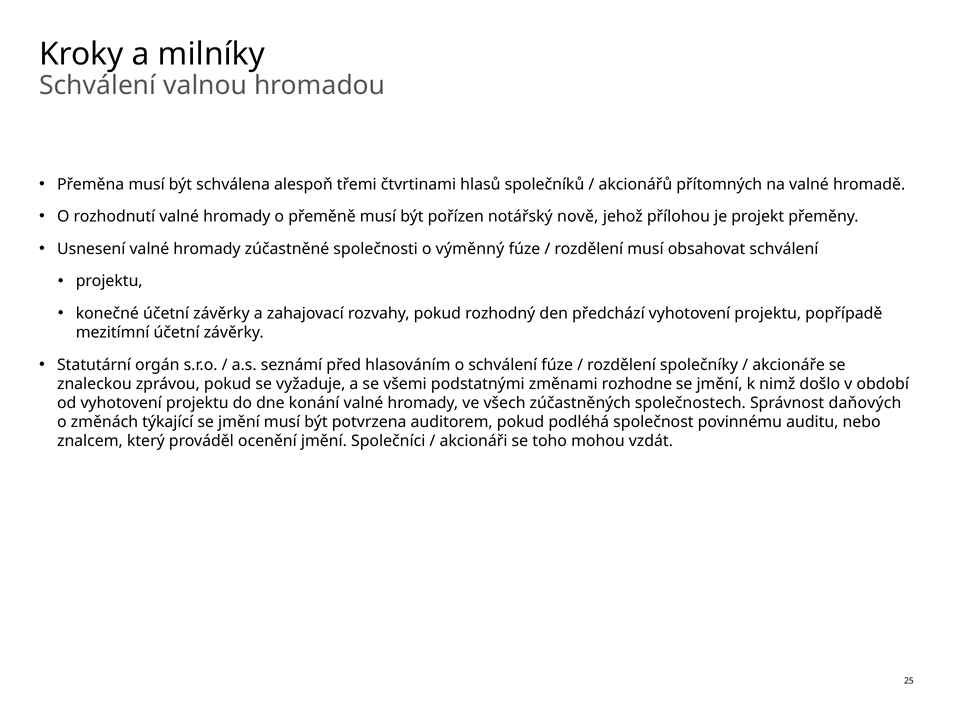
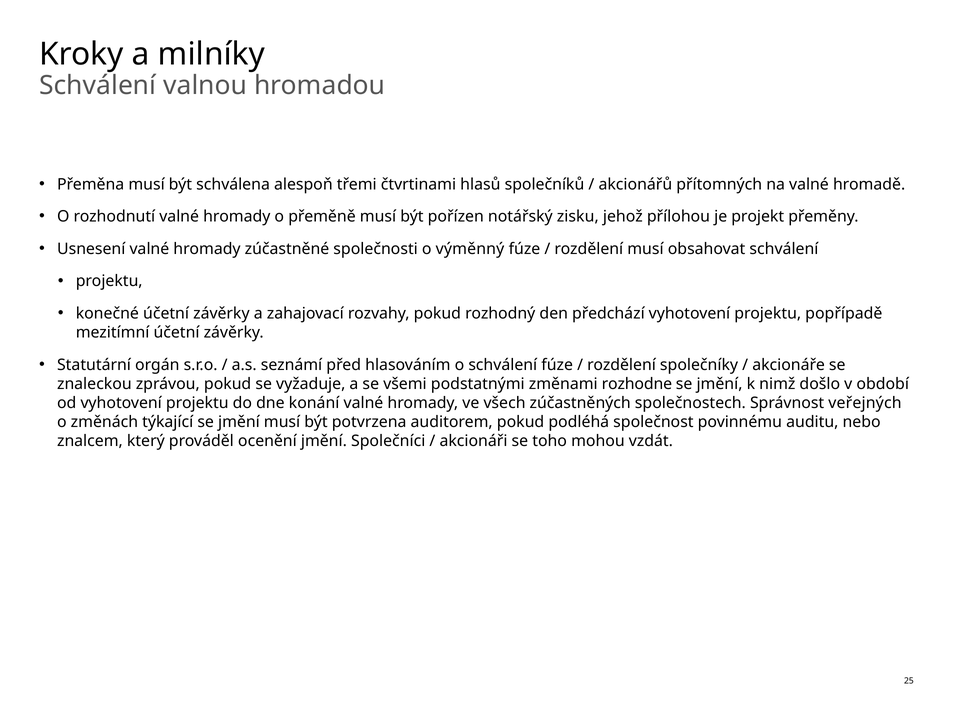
nově: nově -> zisku (578, 217)
daňových: daňových -> veřejných (865, 403)
